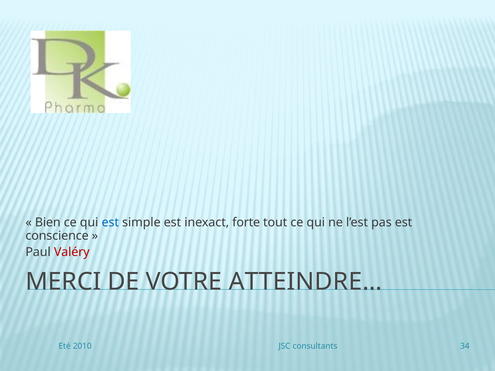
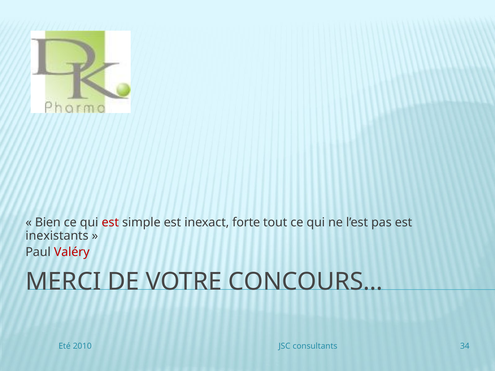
est colour: blue -> red (110, 223)
conscience: conscience -> inexistants (57, 236)
ATTEINDRE…: ATTEINDRE… -> CONCOURS… (306, 282)
